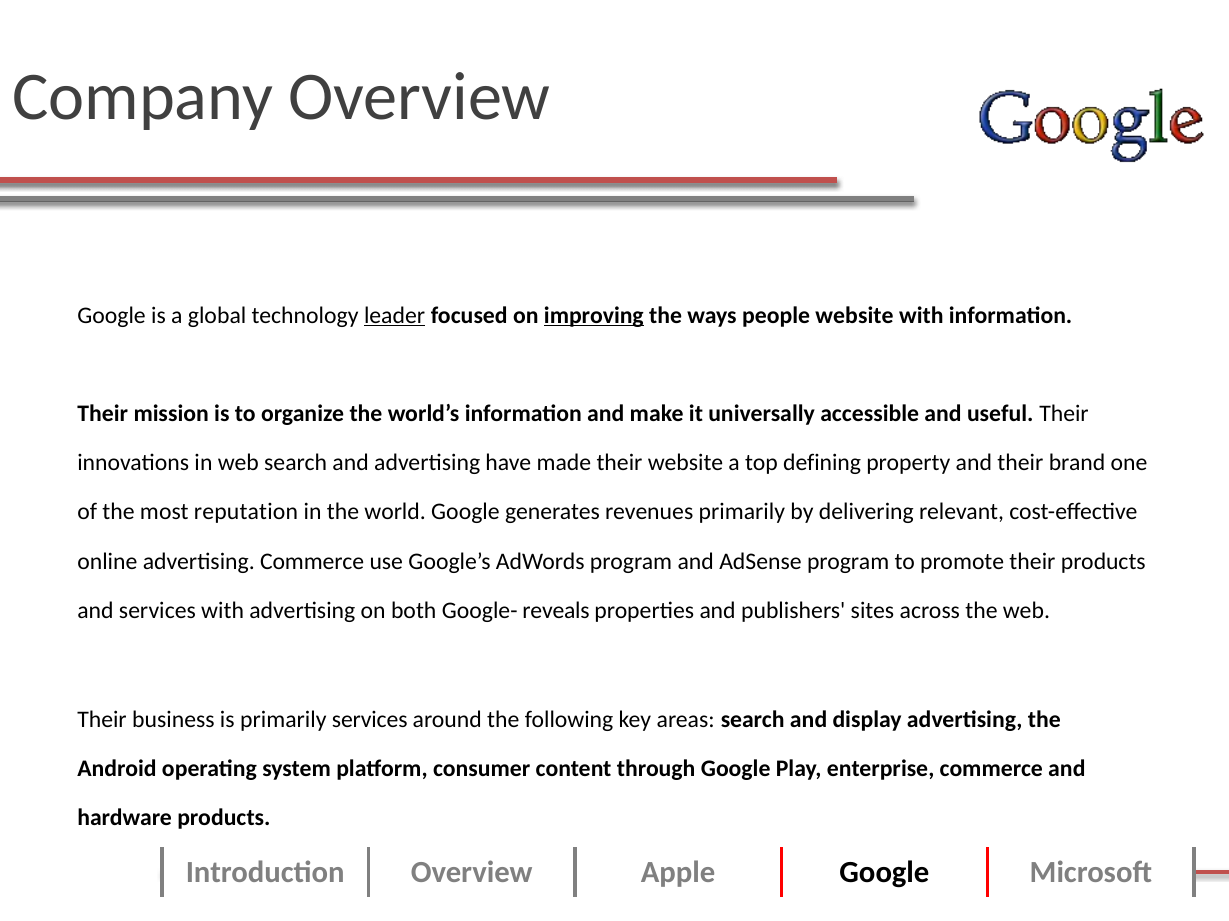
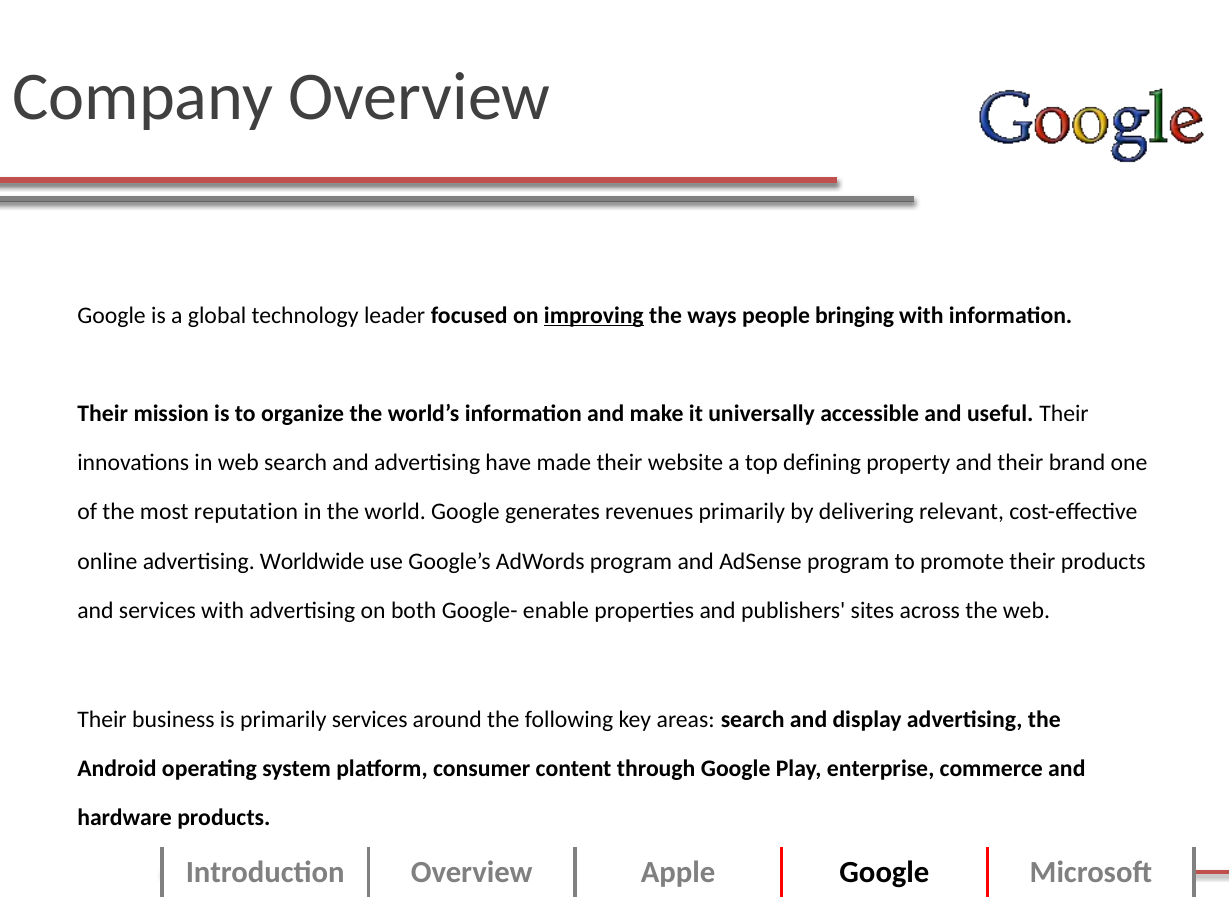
leader underline: present -> none (395, 316)
people website: website -> bringing (855, 316)
advertising Commerce: Commerce -> Worldwide (312, 562)
reveals: reveals -> enable (556, 611)
